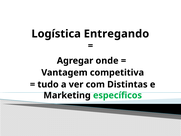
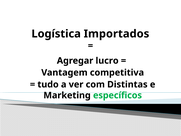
Entregando: Entregando -> Importados (116, 34)
onde: onde -> lucro (107, 61)
